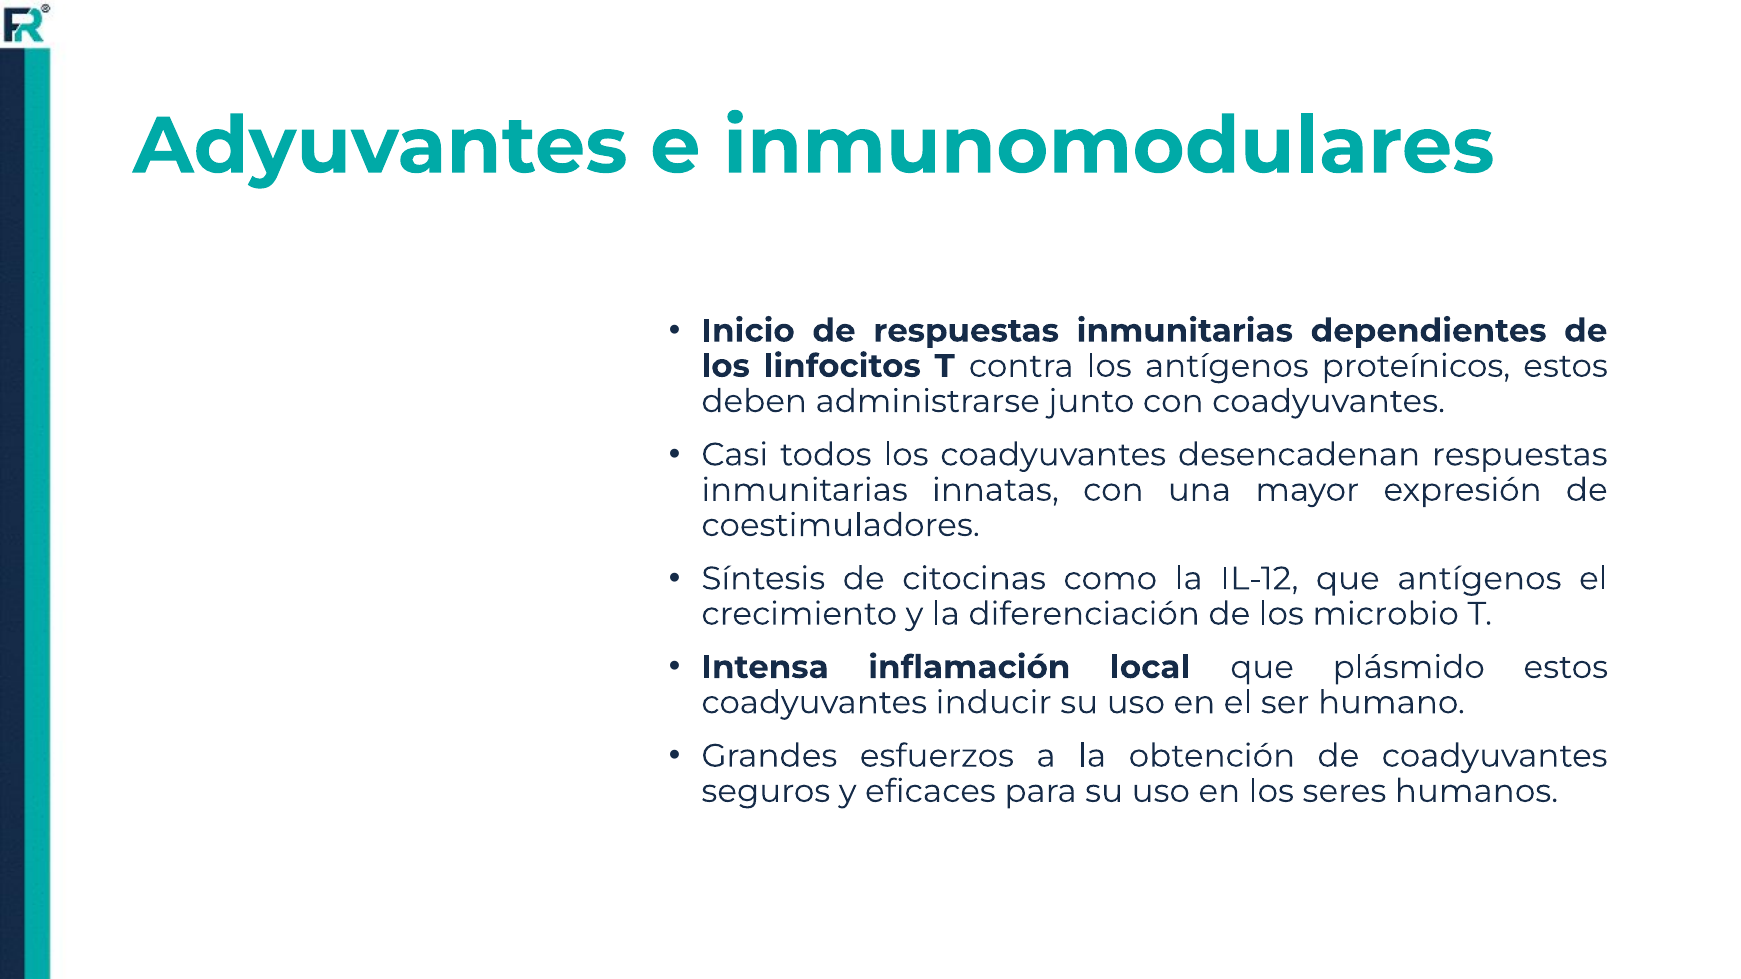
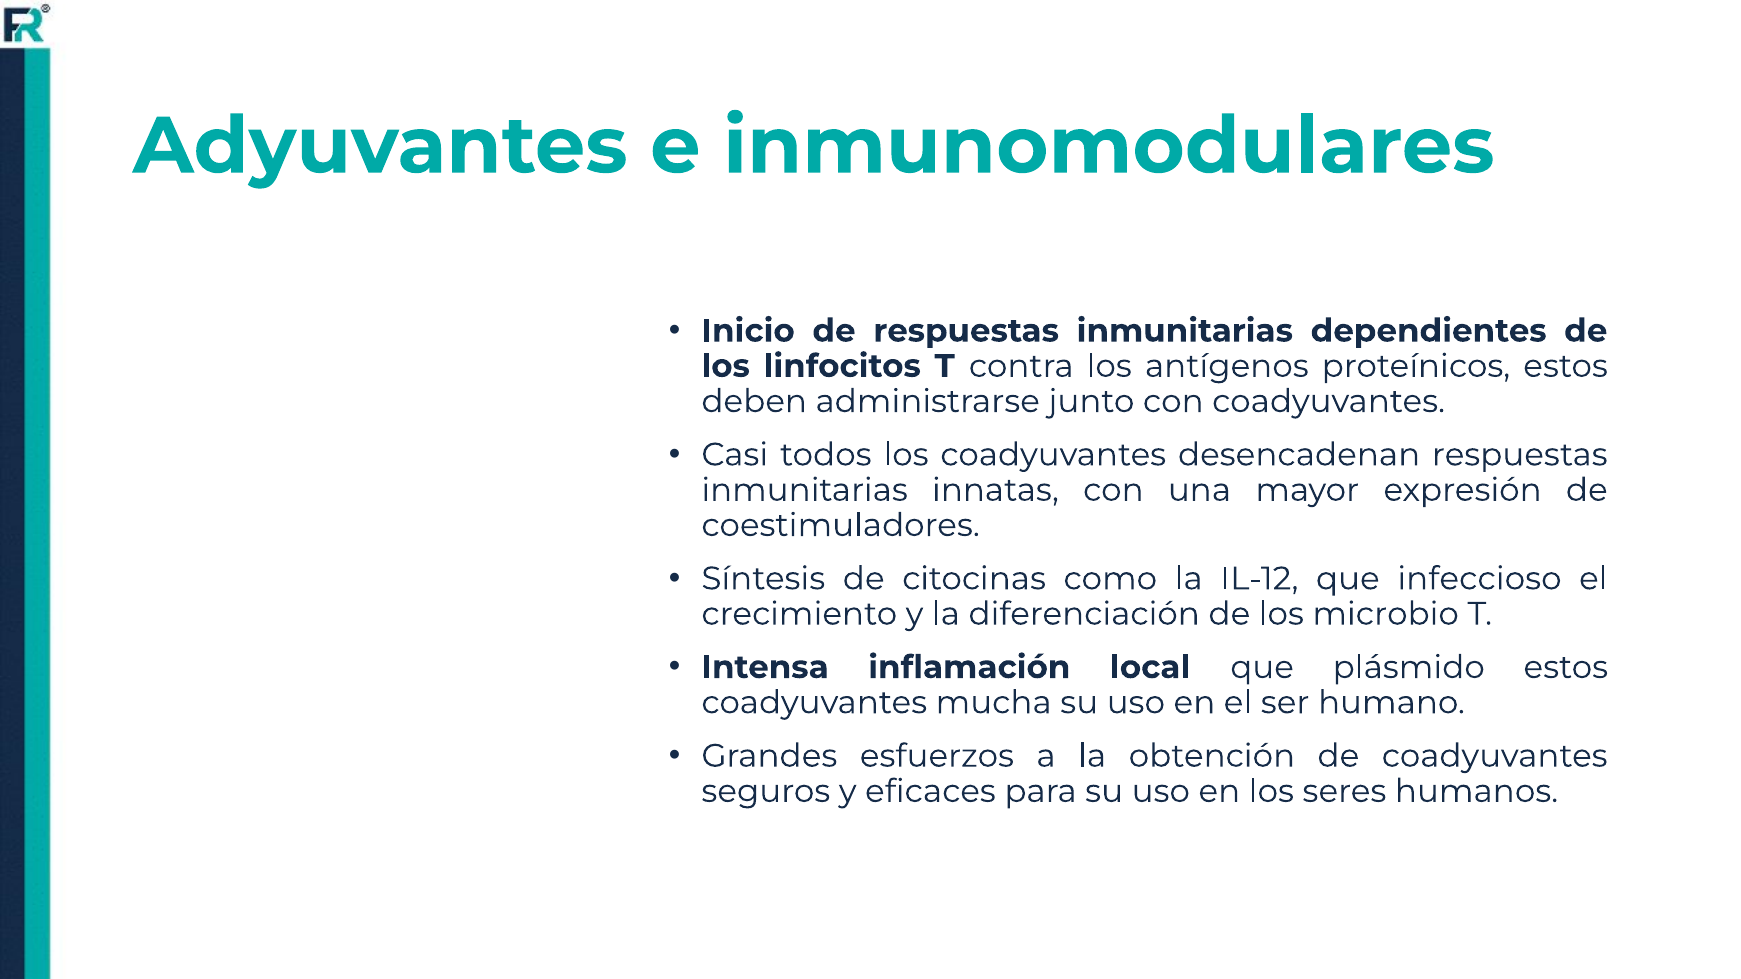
que antígenos: antígenos -> infeccioso (1479, 579)
inducir: inducir -> mucha (994, 703)
